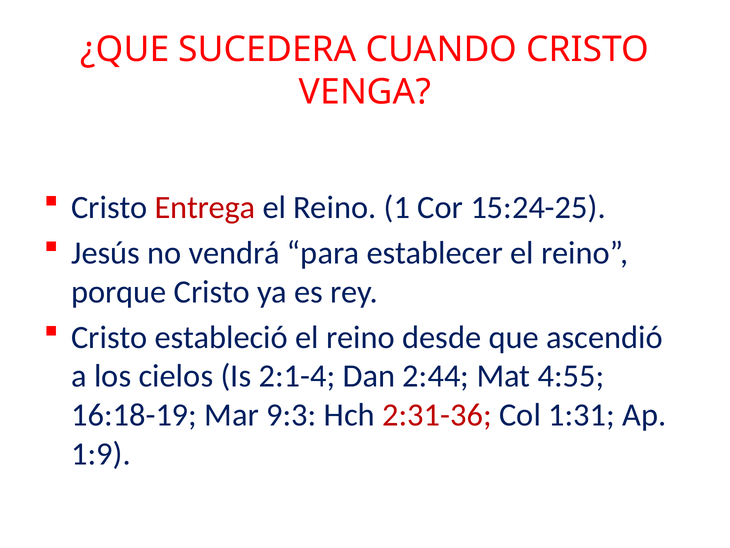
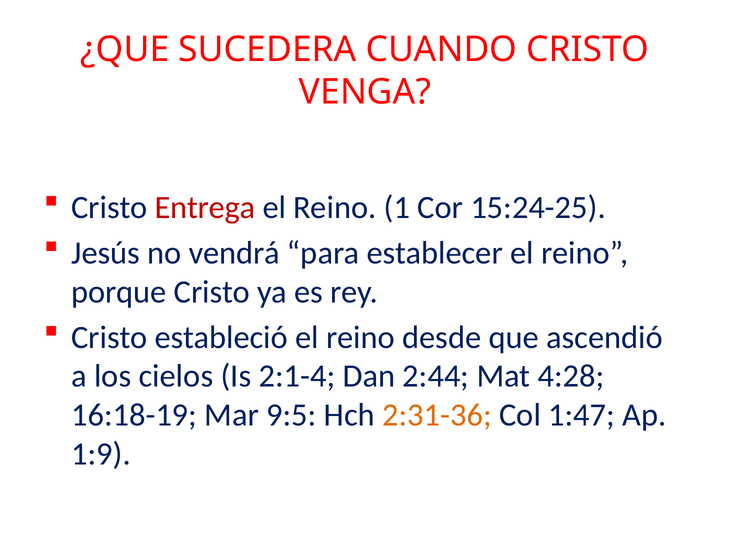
4:55: 4:55 -> 4:28 (571, 376)
9:3: 9:3 -> 9:5 (291, 415)
2:31-36 colour: red -> orange (437, 415)
1:31: 1:31 -> 1:47 (582, 415)
